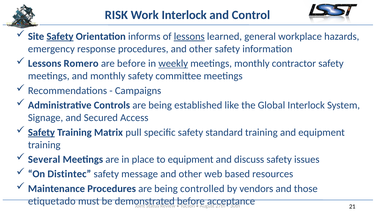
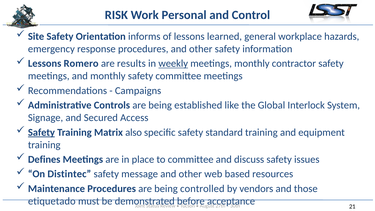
Work Interlock: Interlock -> Personal (184, 15)
Safety underline: present -> none (60, 36)
lessons underline: present -> none (189, 36)
are before: before -> results (131, 64)
pull: pull -> also (134, 132)
Several: Several -> Defines (44, 159)
to equipment: equipment -> committee (191, 159)
